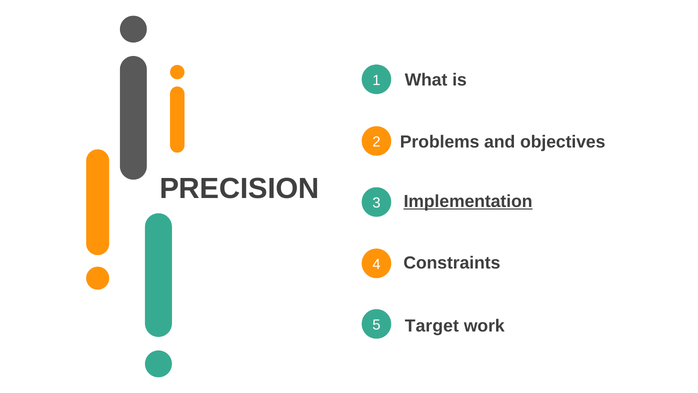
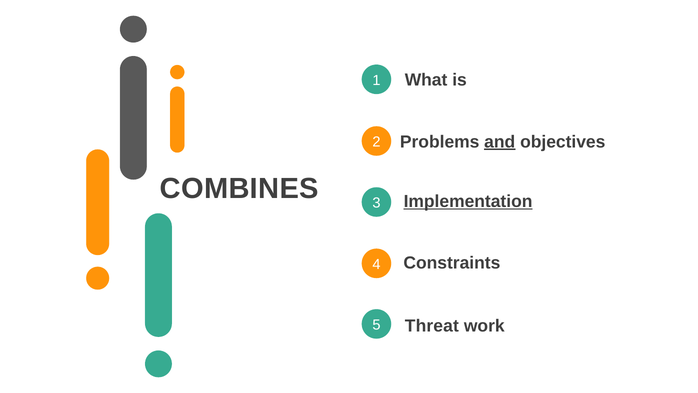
and underline: none -> present (500, 142)
PRECISION: PRECISION -> COMBINES (239, 188)
Target: Target -> Threat (432, 326)
